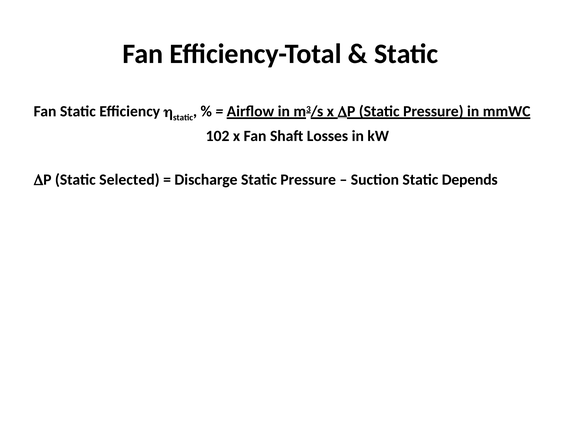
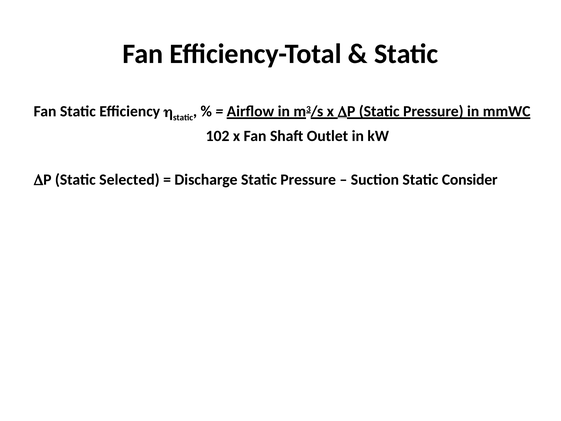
Losses: Losses -> Outlet (327, 136)
Depends: Depends -> Consider (470, 180)
